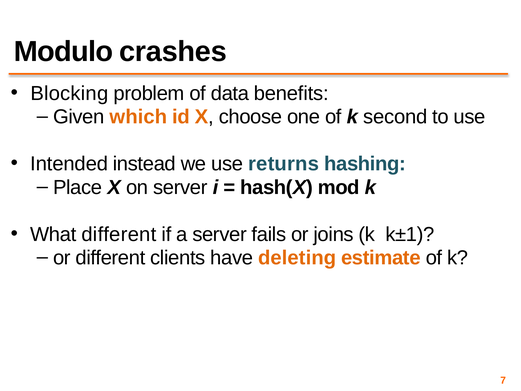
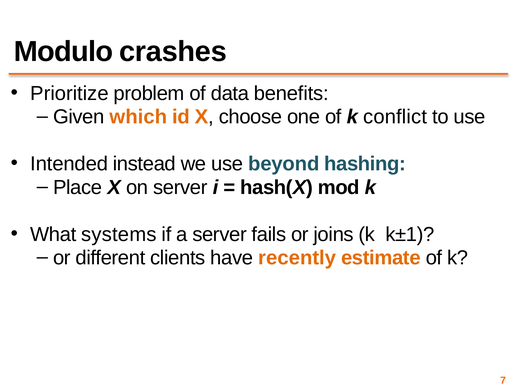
Blocking: Blocking -> Prioritize (69, 93)
second: second -> conflict (395, 117)
returns: returns -> beyond (284, 164)
What different: different -> systems (119, 234)
deleting: deleting -> recently (297, 258)
